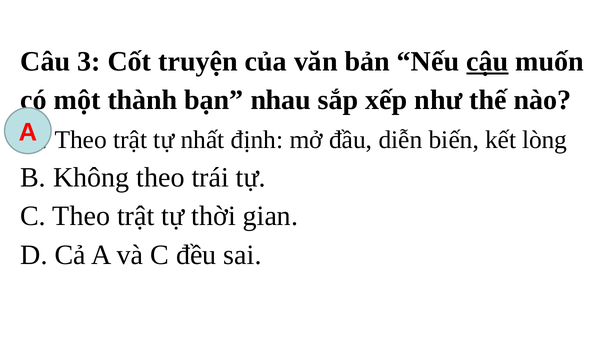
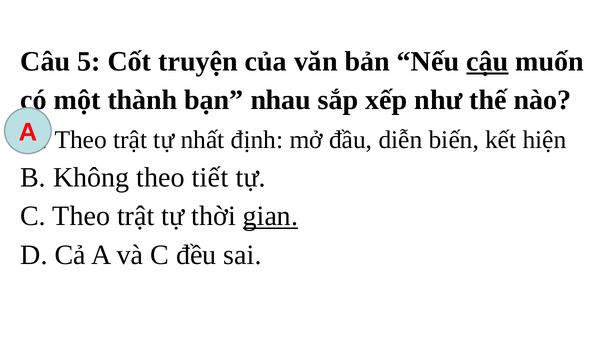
3: 3 -> 5 (89, 62)
lòng: lòng -> hiện (545, 140)
trái: trái -> tiết (210, 178)
gian underline: none -> present (270, 216)
